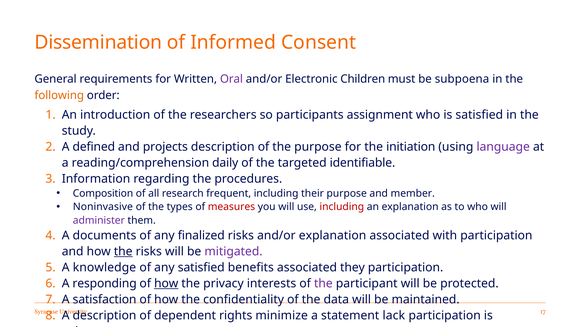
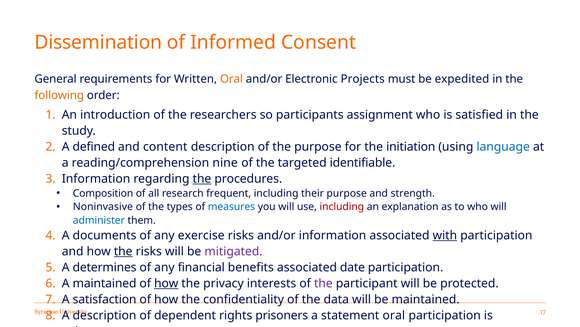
Oral colour: purple -> orange (231, 79)
Children: Children -> Projects (363, 79)
subpoena: subpoena -> expedited (462, 79)
projects: projects -> content (165, 146)
language colour: purple -> blue (503, 146)
daily: daily -> nine (225, 162)
the underline: none -> present (202, 178)
member: member -> strength (413, 193)
measures colour: red -> blue (232, 206)
administer colour: purple -> blue (99, 220)
finalized: finalized -> exercise (201, 235)
and/or explanation: explanation -> information (333, 235)
with underline: none -> present (445, 235)
knowledge: knowledge -> determines (105, 267)
any satisfied: satisfied -> financial (201, 267)
they: they -> date (352, 267)
A responding: responding -> maintained (105, 283)
minimize: minimize -> prisoners (282, 315)
statement lack: lack -> oral (394, 315)
